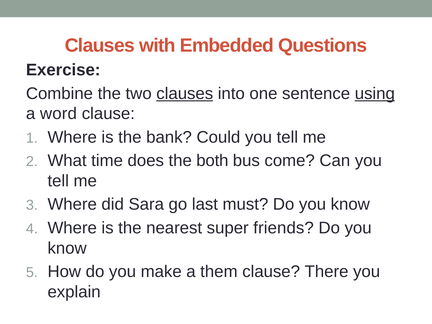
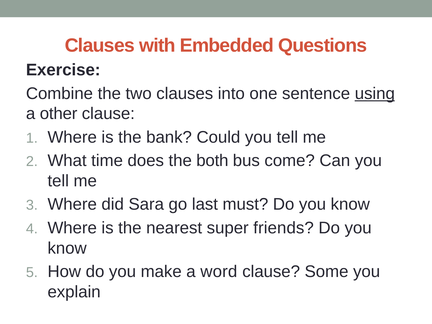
clauses underline: present -> none (185, 93)
word: word -> other (59, 114)
them: them -> word (219, 272)
There: There -> Some (327, 272)
